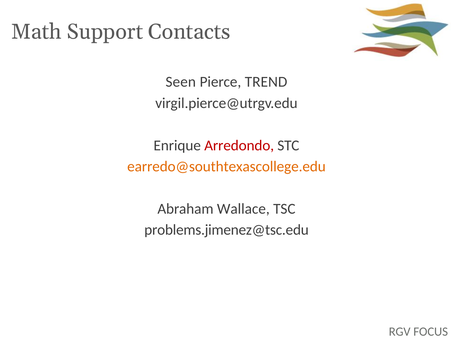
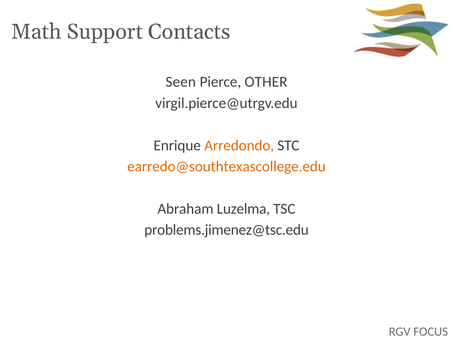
TREND: TREND -> OTHER (266, 82)
Arredondo colour: red -> orange (239, 145)
Wallace: Wallace -> Luzelma (243, 209)
